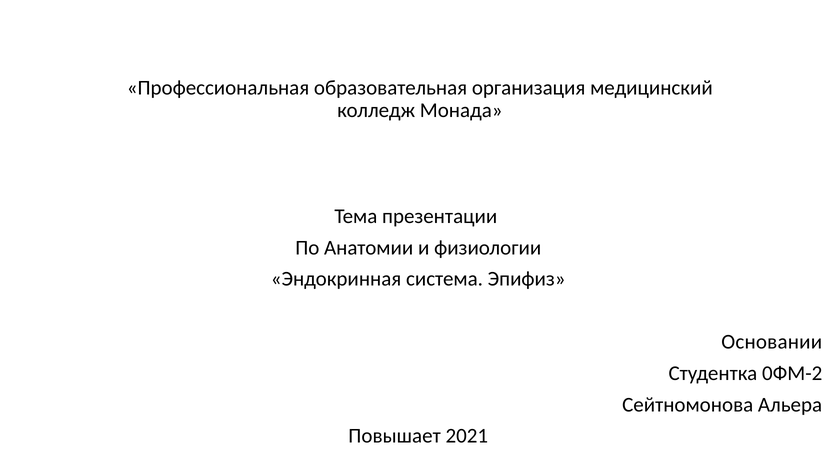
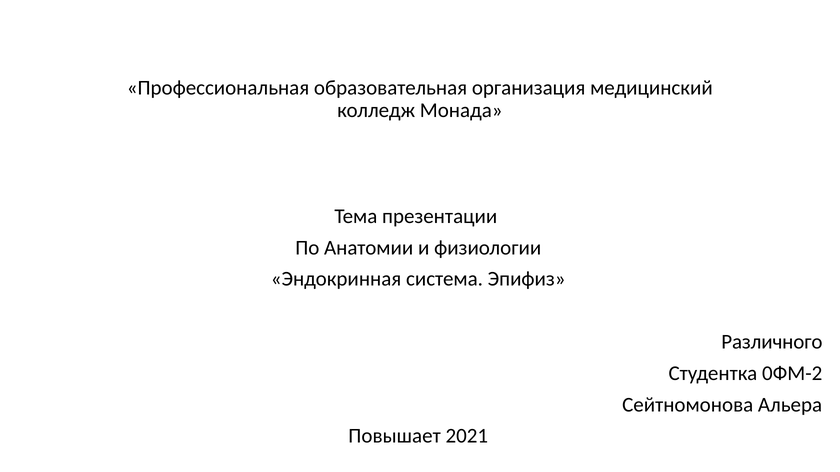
Основании: Основании -> Различного (772, 342)
